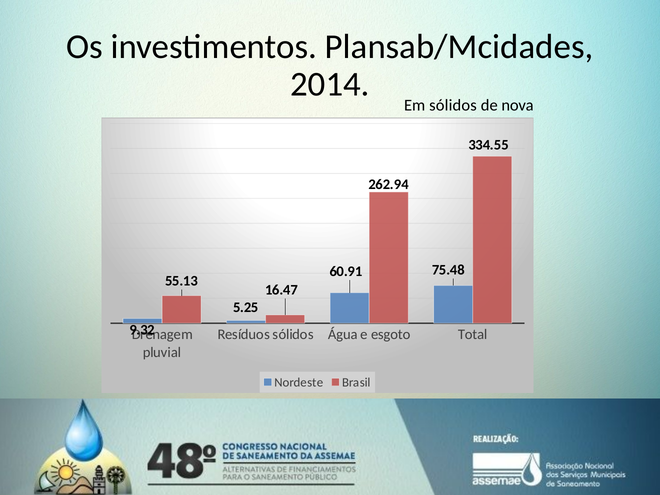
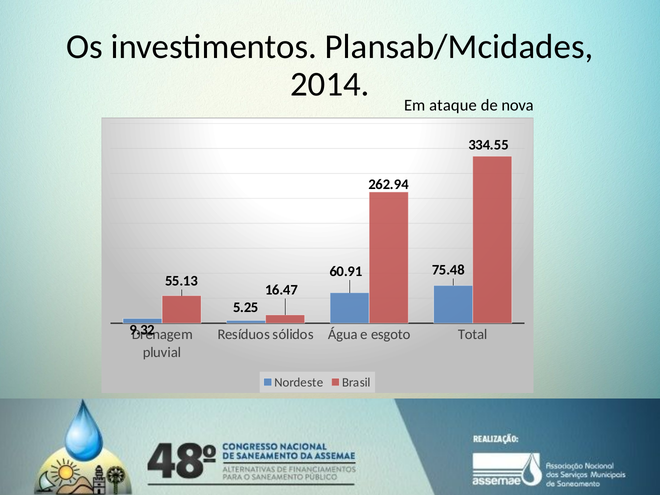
Em sólidos: sólidos -> ataque (453, 105)
